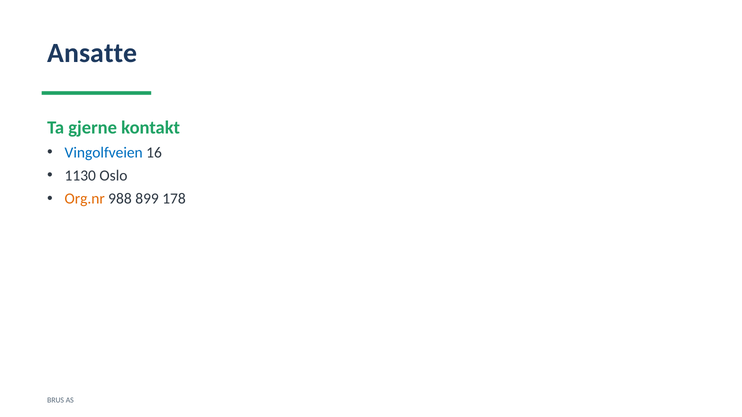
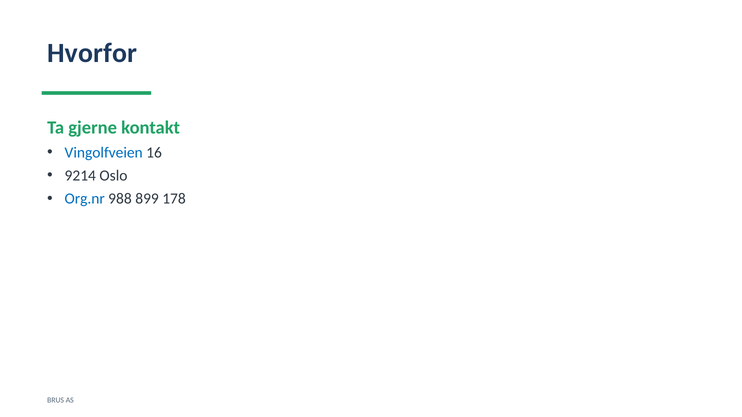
Ansatte: Ansatte -> Hvorfor (92, 53)
1130: 1130 -> 9214 (80, 176)
Org.nr colour: orange -> blue (85, 199)
